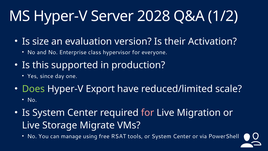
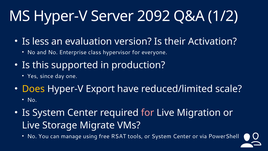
2028: 2028 -> 2092 (154, 16)
size: size -> less (41, 41)
Does colour: light green -> yellow (33, 89)
